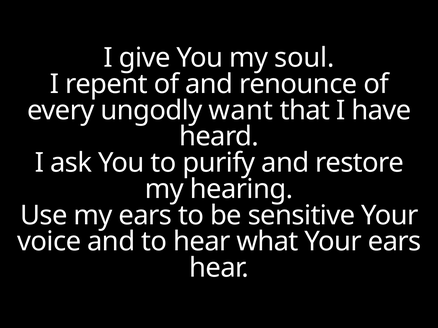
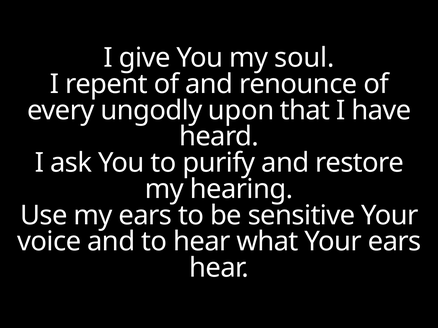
want: want -> upon (241, 111)
